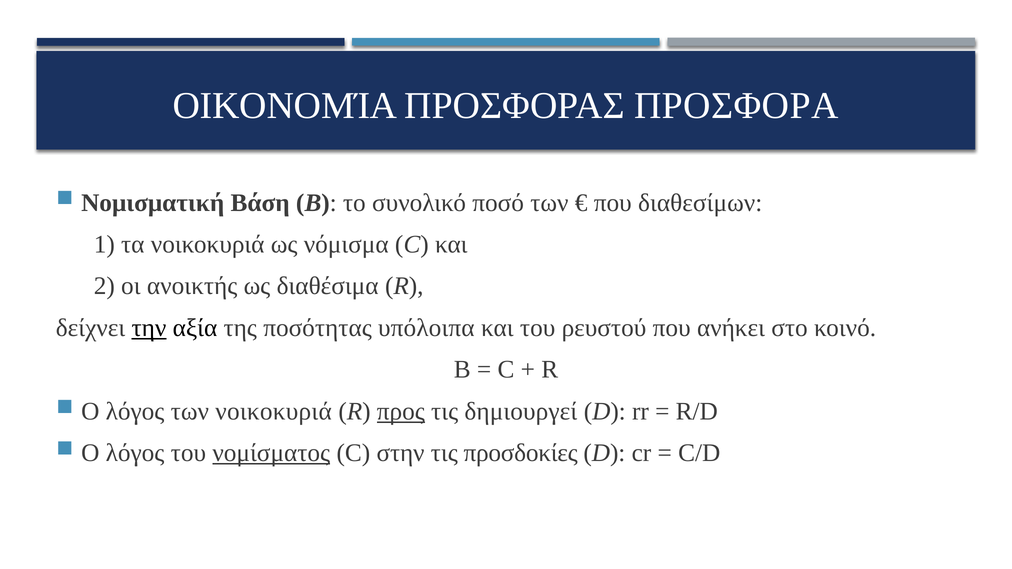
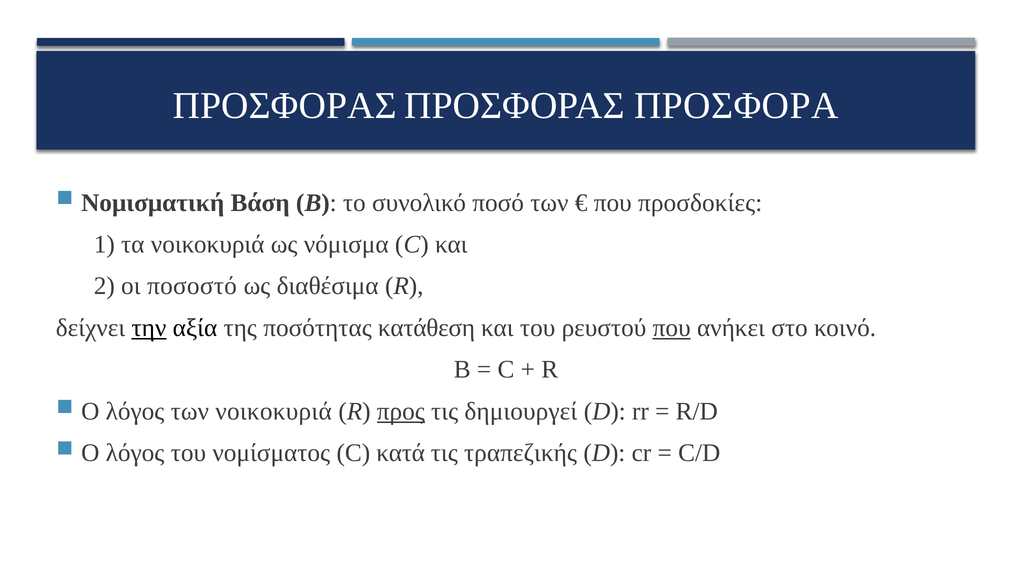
ΟΙΚΟΝΟΜΊΑ: ΟΙΚΟΝΟΜΊΑ -> ΠΡΟΣΦΟΡΑΣ (285, 106)
διαθεσίμων: διαθεσίμων -> προσδοκίες (700, 203)
ανοικτής: ανοικτής -> ποσοστό (192, 286)
υπόλοιπα: υπόλοιπα -> κατάθεση (427, 328)
που underline: none -> present (672, 328)
νομίσματος underline: present -> none (271, 453)
στην: στην -> κατά (401, 453)
προσδοκίες: προσδοκίες -> τραπεζικής (520, 453)
